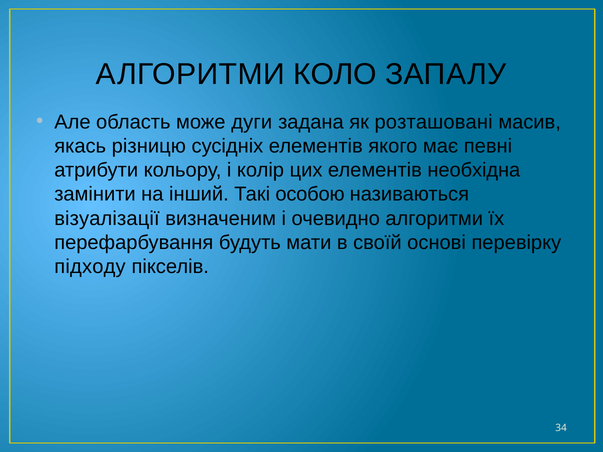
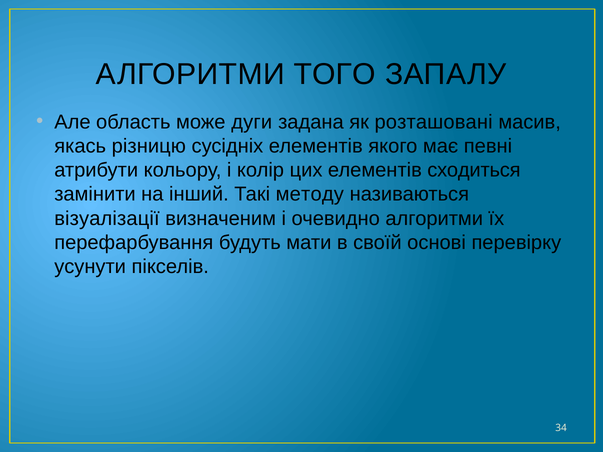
КОЛО: КОЛО -> ТОГО (335, 74)
необхідна: необхідна -> сходиться (474, 170)
особою: особою -> методу (310, 194)
підходу: підходу -> усунути (90, 267)
